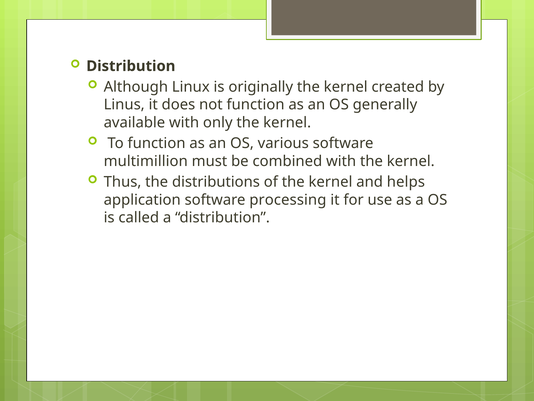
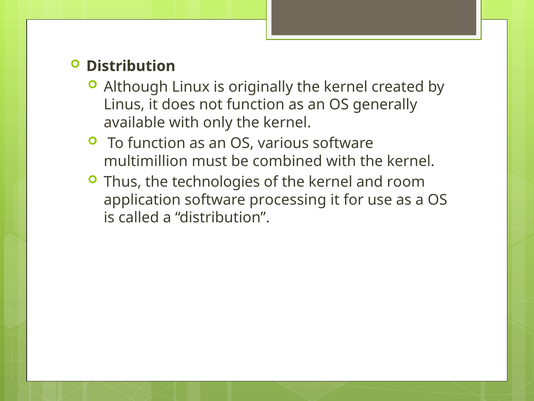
distributions: distributions -> technologies (216, 182)
helps: helps -> room (406, 182)
